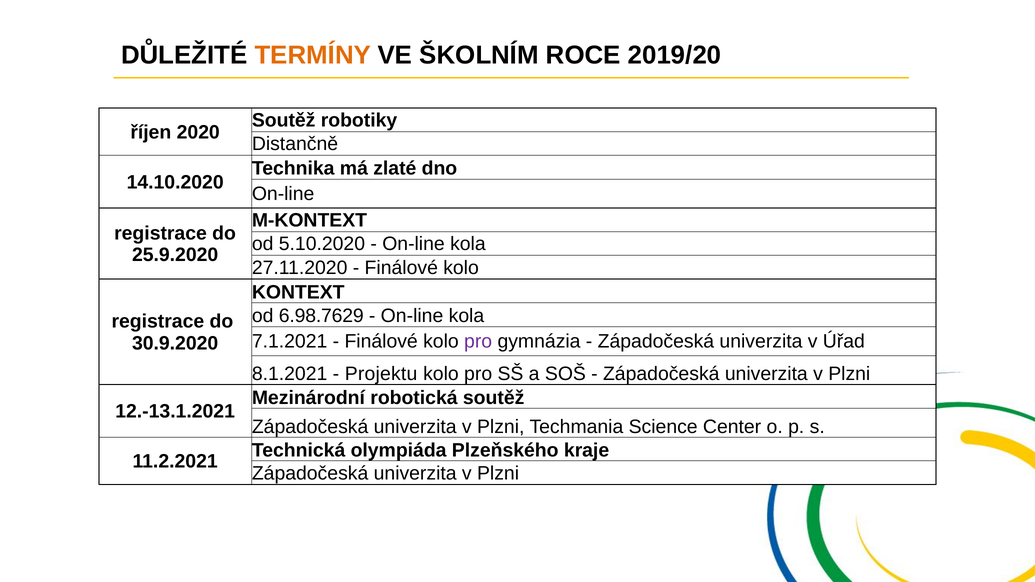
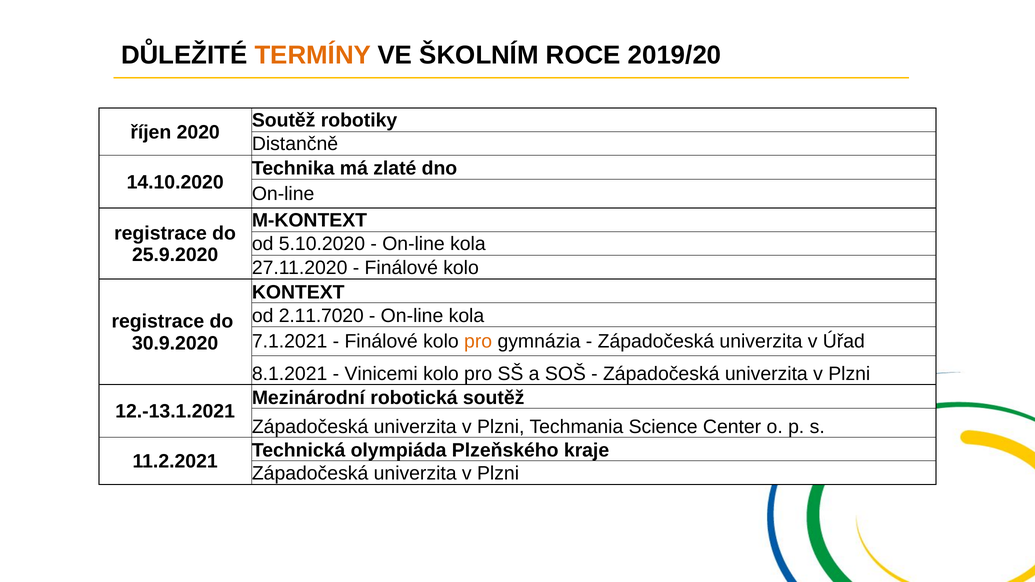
6.98.7629: 6.98.7629 -> 2.11.7020 (321, 316)
pro colour: purple -> orange (478, 342)
Projektu: Projektu -> Vinicemi (381, 374)
